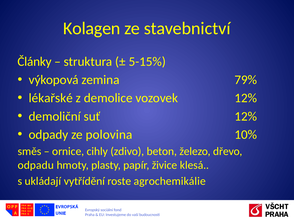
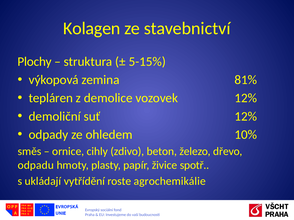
Články: Články -> Plochy (35, 62)
79%: 79% -> 81% (246, 80)
lékařské: lékařské -> tepláren (51, 98)
polovina: polovina -> ohledem (109, 135)
klesá: klesá -> spotř (195, 165)
